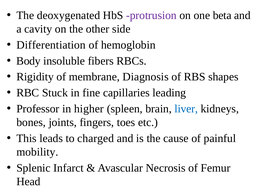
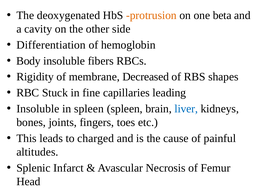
protrusion colour: purple -> orange (151, 15)
Diagnosis: Diagnosis -> Decreased (146, 77)
Professor: Professor -> Insoluble (38, 109)
in higher: higher -> spleen (89, 109)
mobility: mobility -> altitudes (37, 152)
